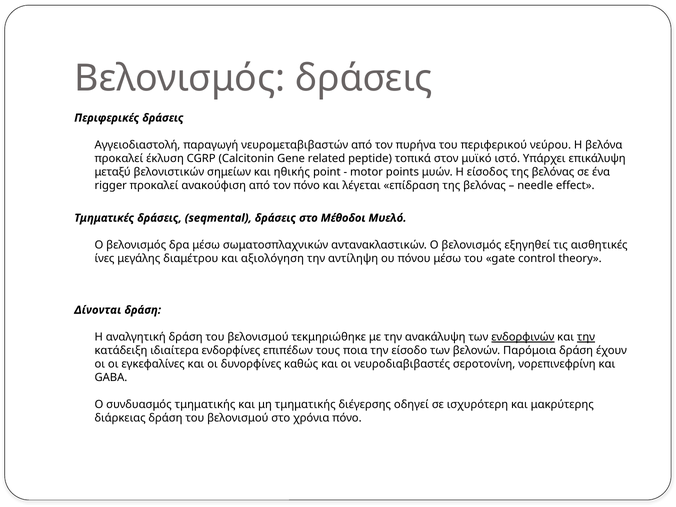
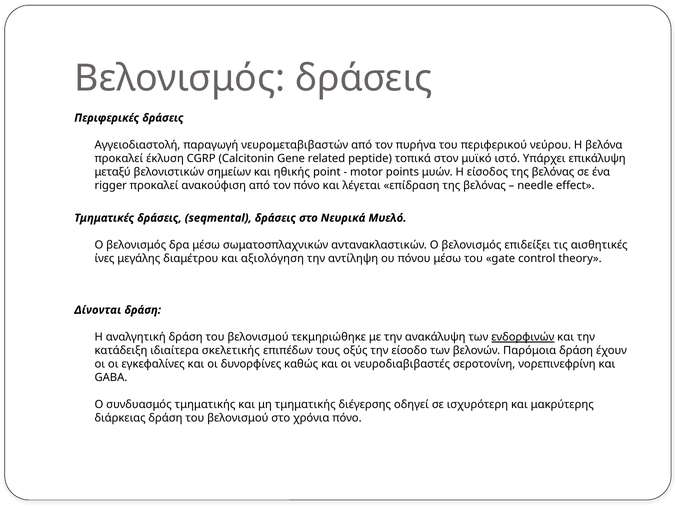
Μέθοδοι: Μέθοδοι -> Νευρικά (343, 218)
εξηγηθεί: εξηγηθεί -> επιδείξει (527, 245)
την underline: present -> none (586, 337)
ενδορφίνες: ενδορφίνες -> σκελετικής (231, 351)
ποια: ποια -> οξύς (355, 351)
